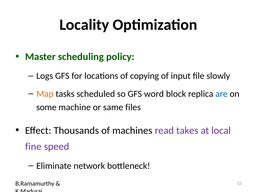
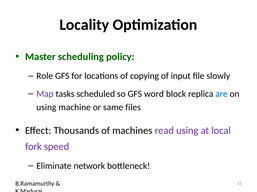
Logs: Logs -> Role (45, 76)
Map colour: orange -> purple (45, 94)
some: some -> using (46, 108)
read takes: takes -> using (187, 131)
fine: fine -> fork (33, 147)
